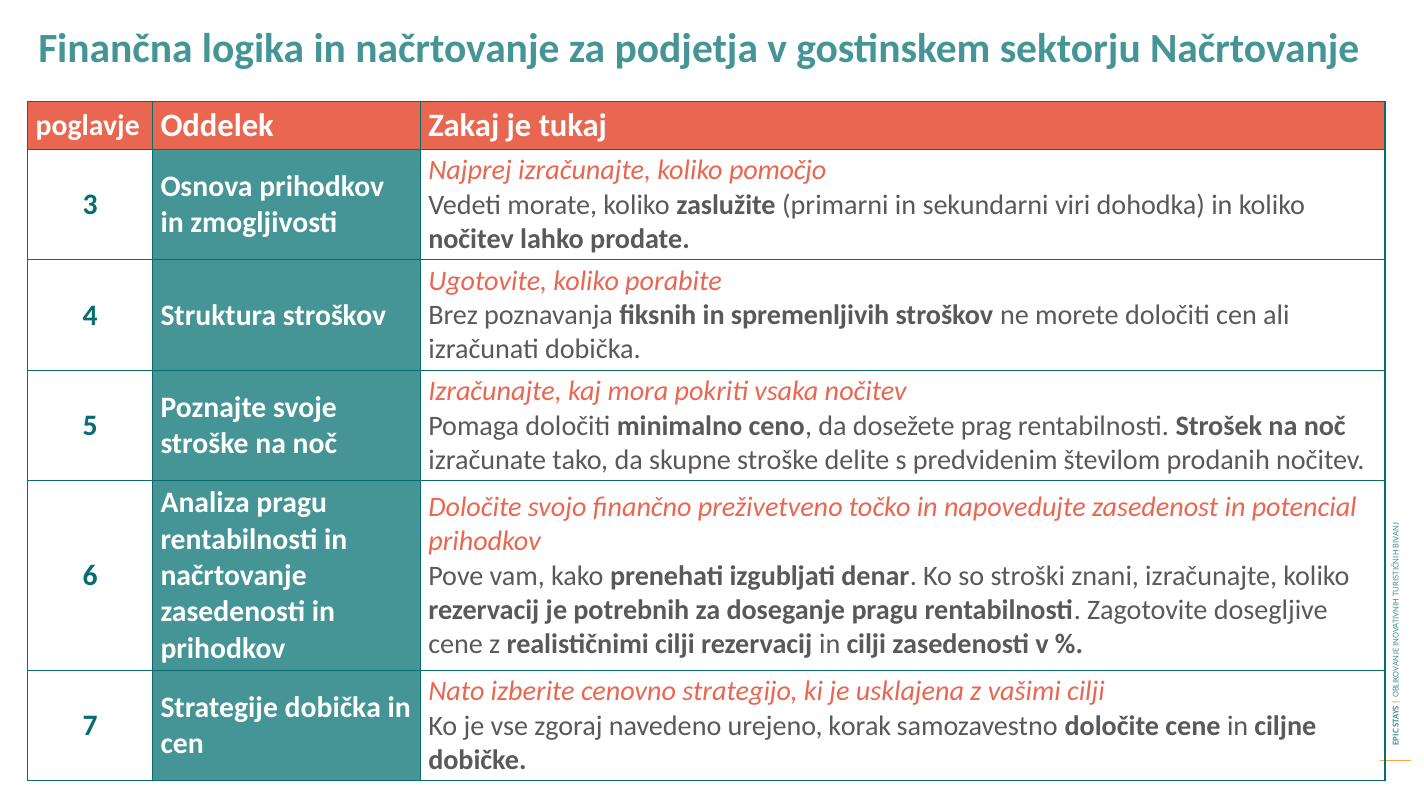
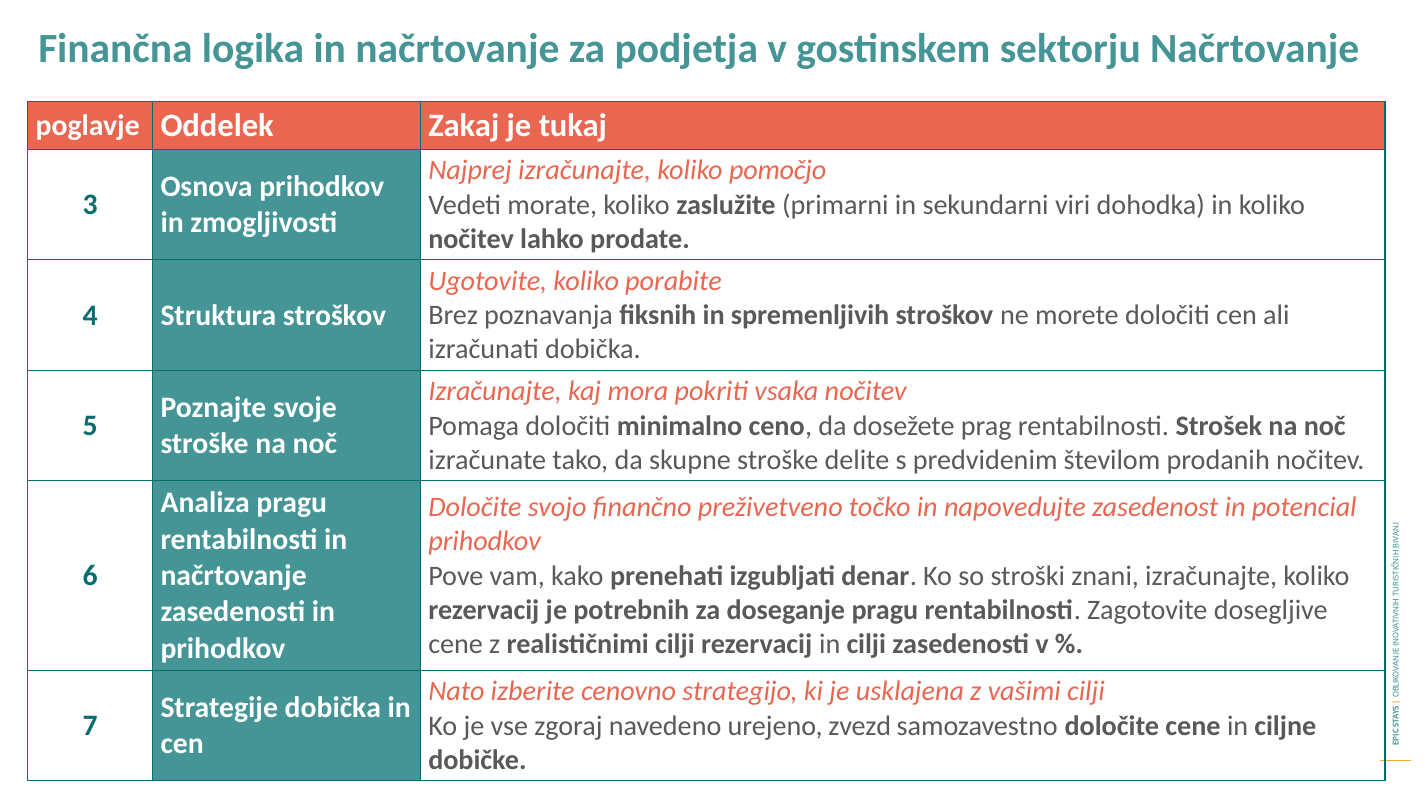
korak: korak -> zvezd (860, 726)
